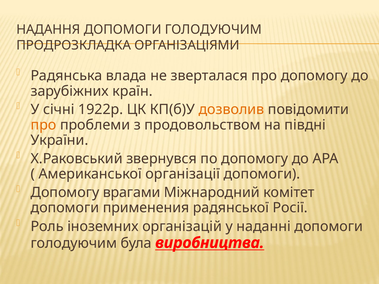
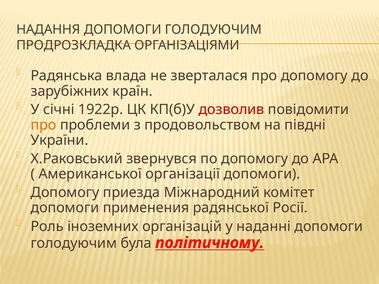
дозволив colour: orange -> red (231, 110)
врагами: врагами -> приезда (132, 193)
виробництва: виробництва -> політичному (210, 243)
